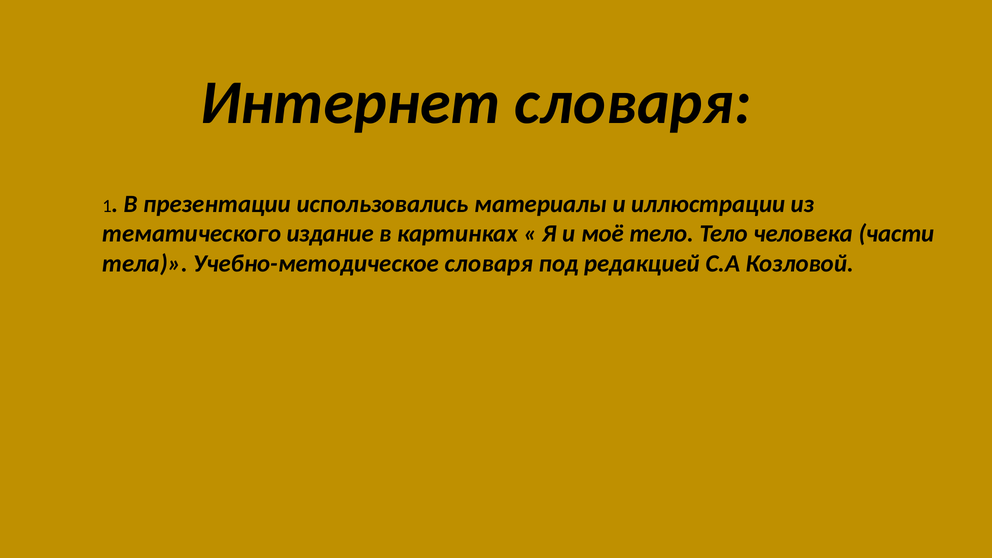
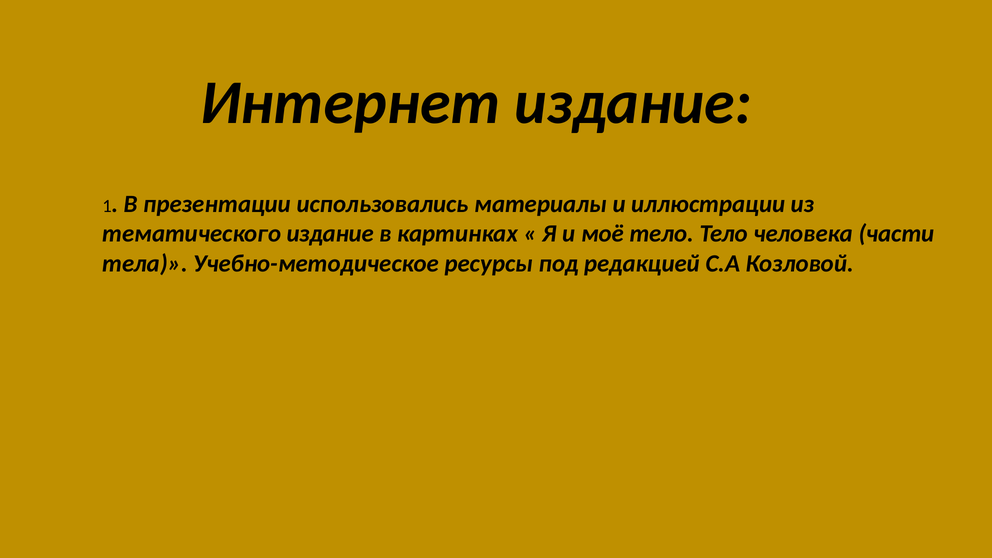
Интернет словаря: словаря -> издание (633, 103)
Учебно-методическое словаря: словаря -> ресурсы (489, 263)
